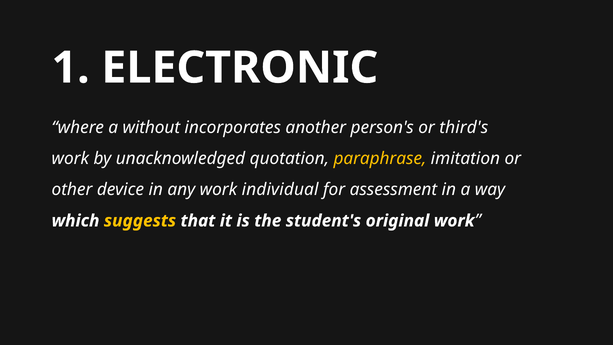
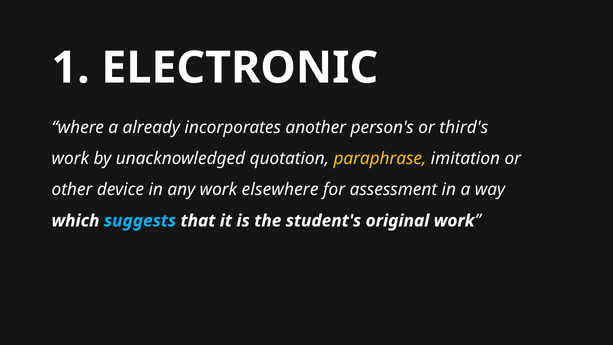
without: without -> already (151, 128)
individual: individual -> elsewhere (280, 190)
suggests colour: yellow -> light blue (140, 221)
